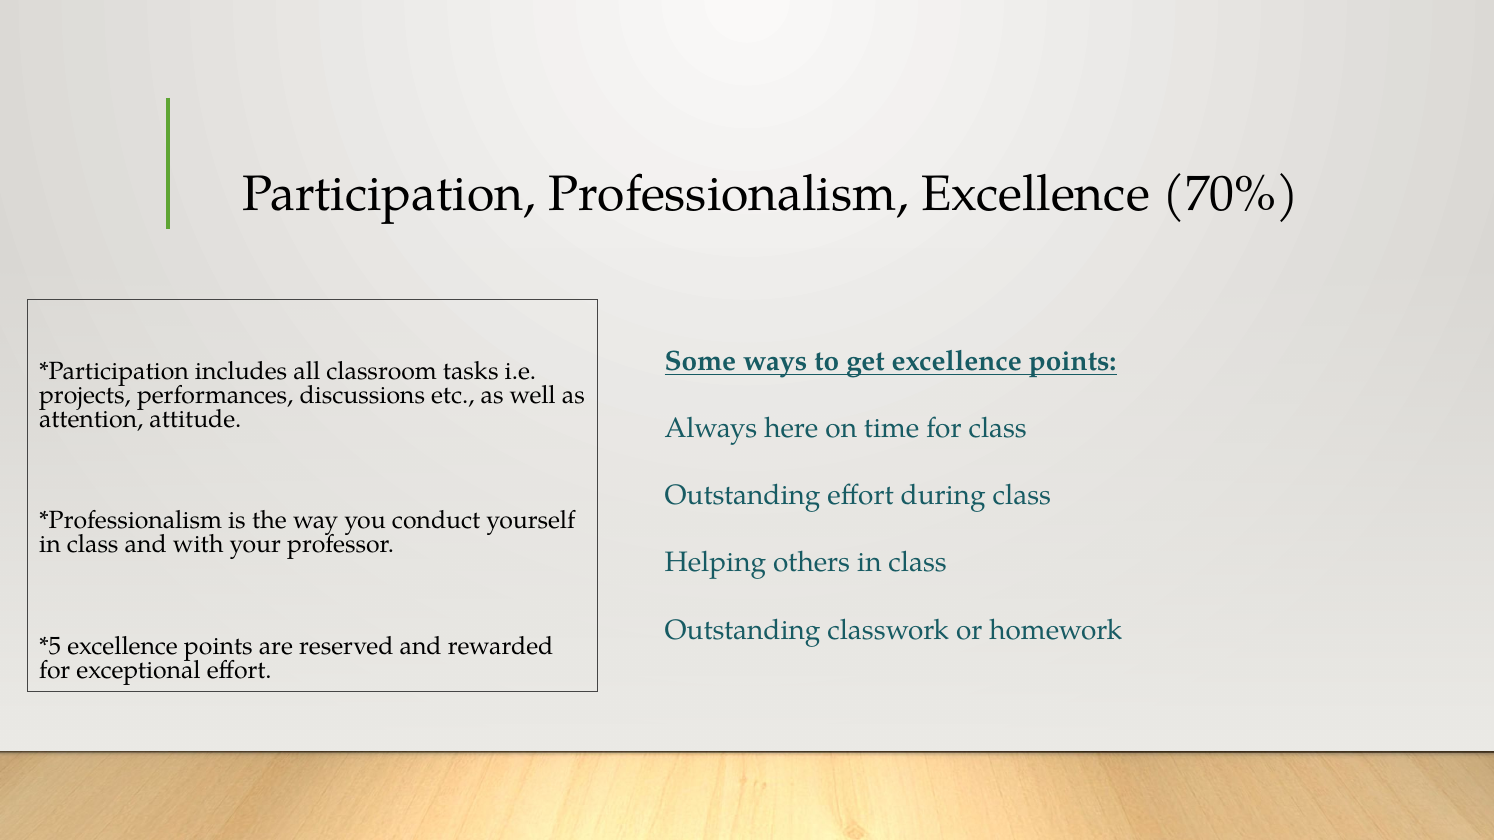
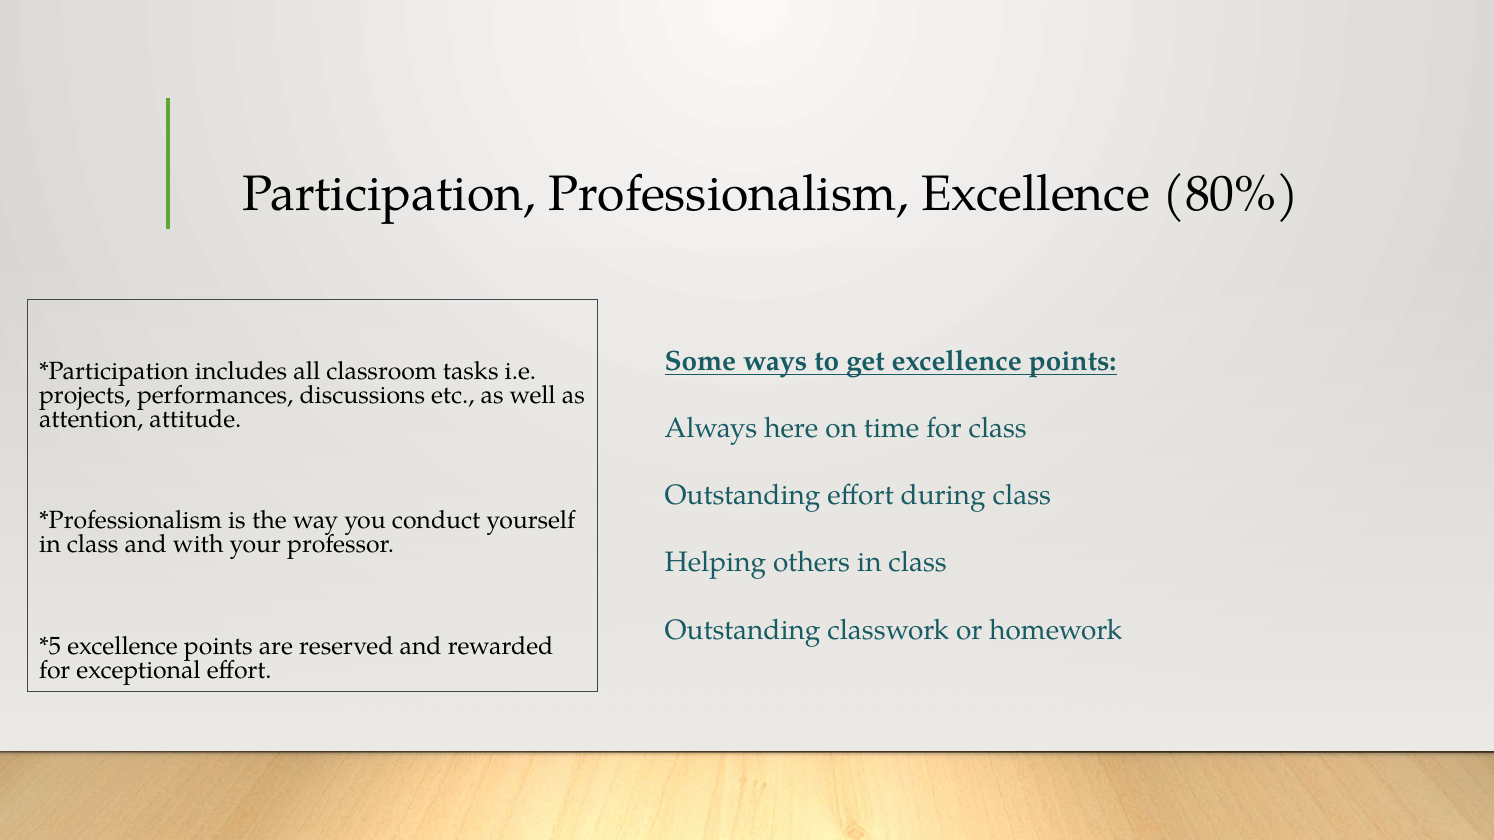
70%: 70% -> 80% (1231, 194)
